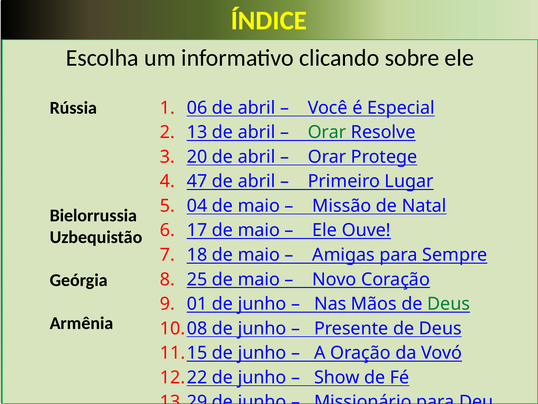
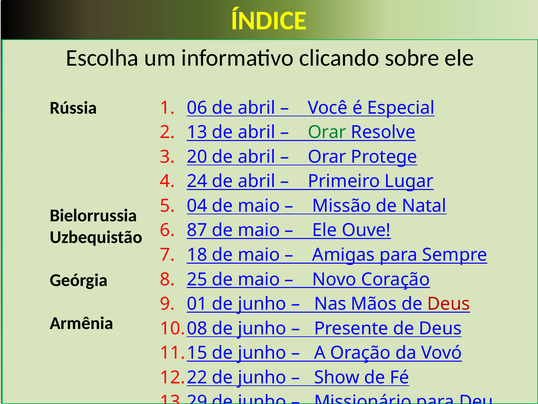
47: 47 -> 24 (197, 181)
17: 17 -> 87 (197, 230)
Deus colour: green -> red (449, 304)
